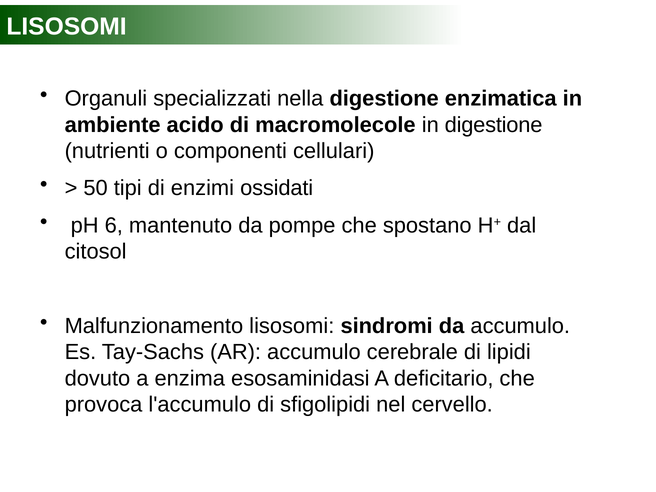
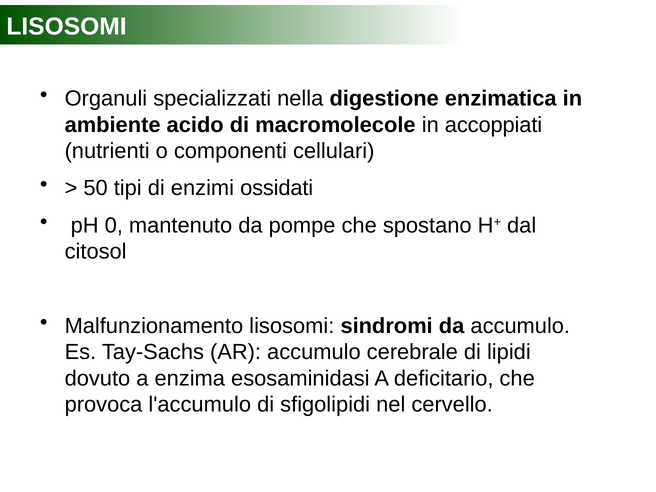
in digestione: digestione -> accoppiati (494, 125)
6: 6 -> 0 (114, 225)
